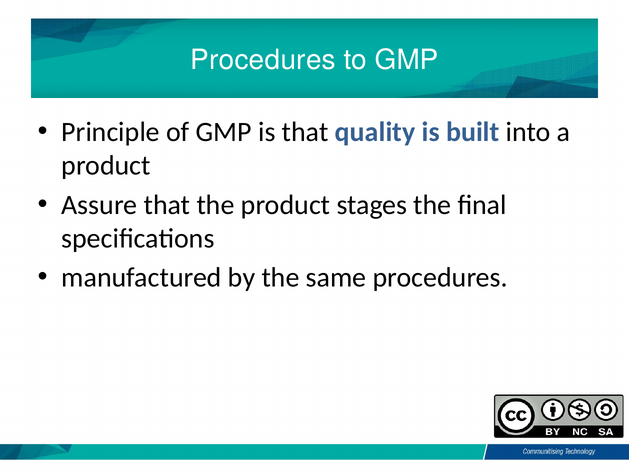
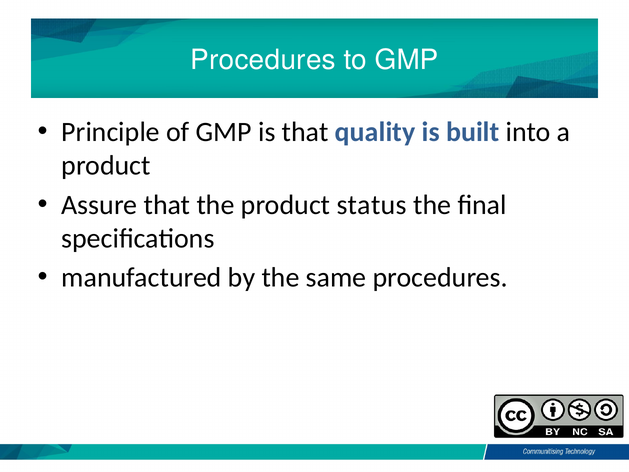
stages: stages -> status (372, 205)
